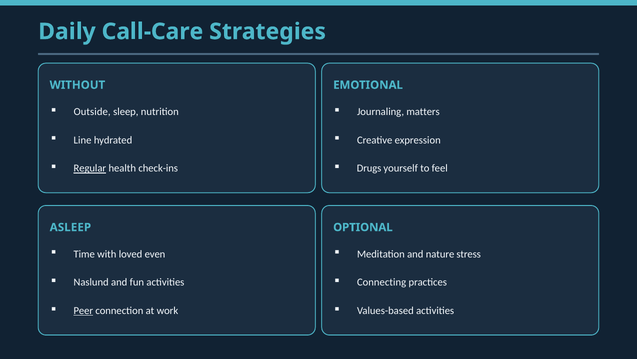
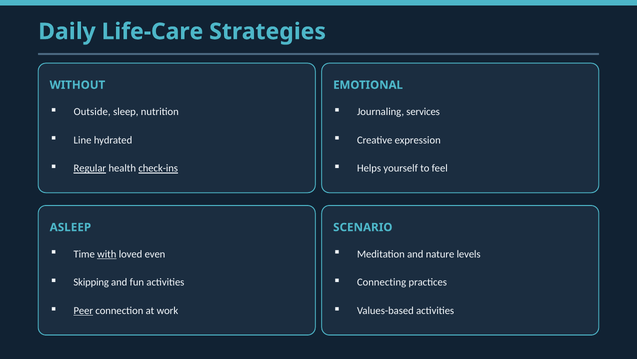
Call-Care: Call-Care -> Life-Care (152, 32)
matters: matters -> services (423, 112)
check-ins underline: none -> present (158, 168)
Drugs: Drugs -> Helps (369, 168)
OPTIONAL: OPTIONAL -> SCENARIO (363, 227)
with underline: none -> present (107, 254)
stress: stress -> levels (469, 254)
Naslund: Naslund -> Skipping (91, 282)
